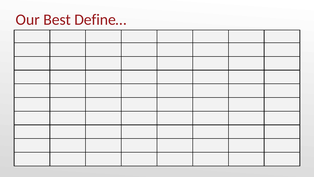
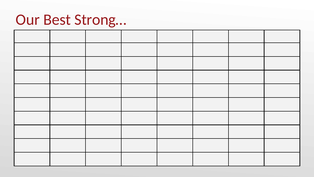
Define…: Define… -> Strong… (100, 20)
